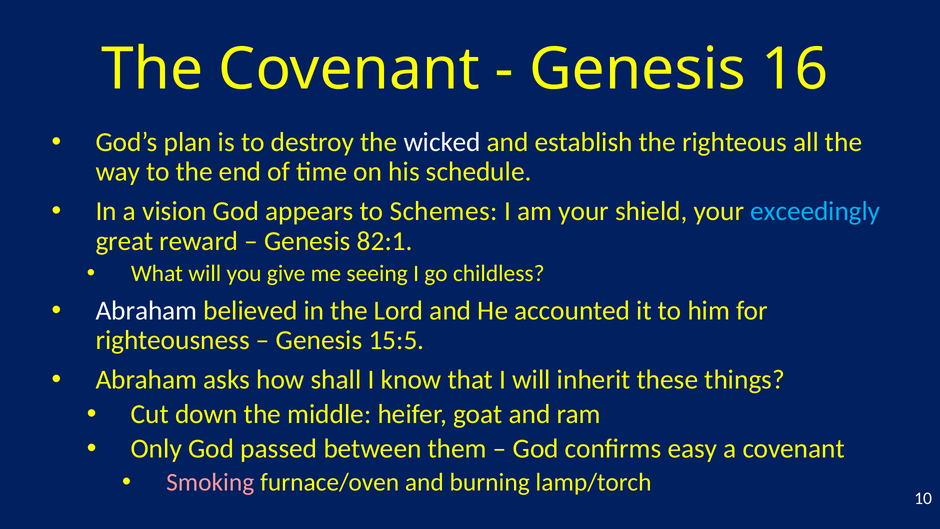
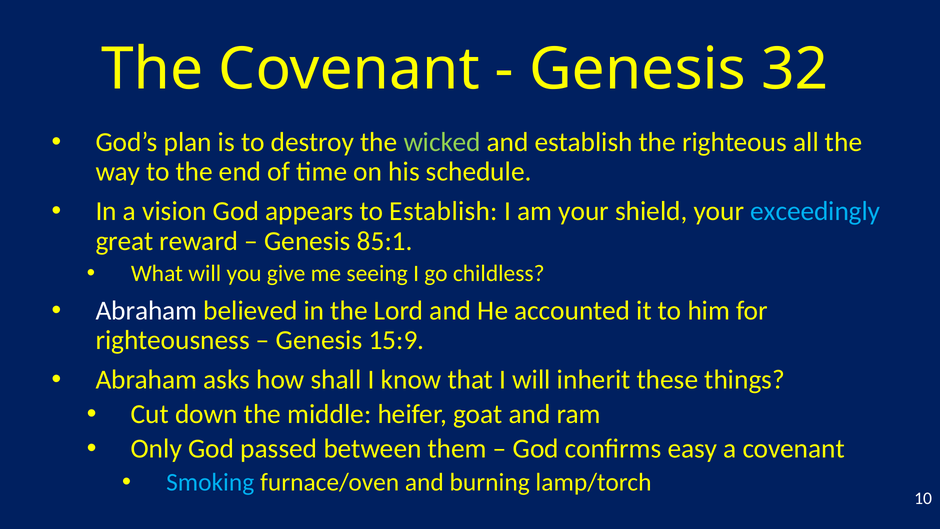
16: 16 -> 32 (795, 69)
wicked colour: white -> light green (442, 142)
to Schemes: Schemes -> Establish (444, 211)
82:1: 82:1 -> 85:1 (385, 241)
15:5: 15:5 -> 15:9 (397, 340)
Smoking colour: pink -> light blue (210, 482)
